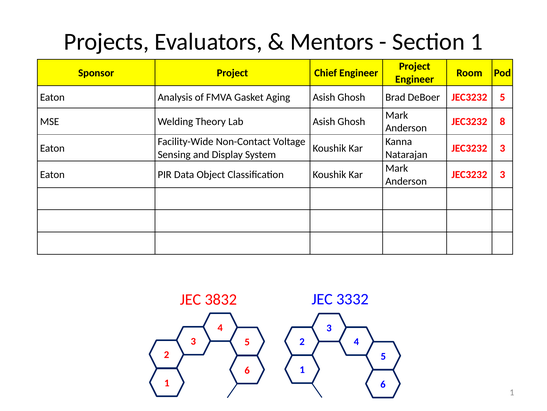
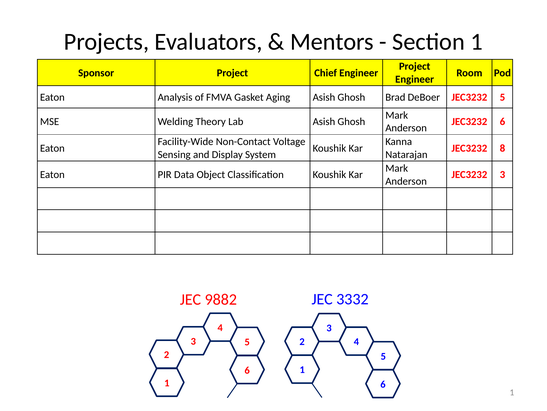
JEC3232 8: 8 -> 6 (502, 121)
3: 3 -> 8 (502, 148)
3832: 3832 -> 9882 (221, 299)
